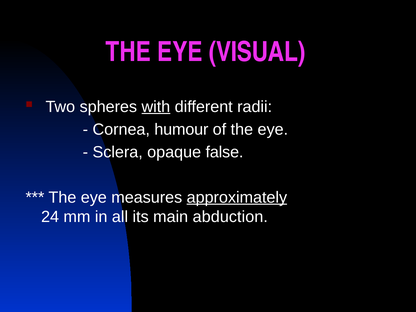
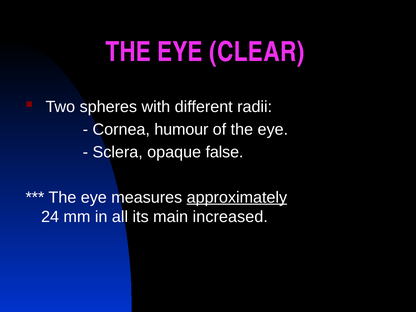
VISUAL: VISUAL -> CLEAR (257, 52)
with underline: present -> none (156, 107)
abduction: abduction -> increased (230, 217)
